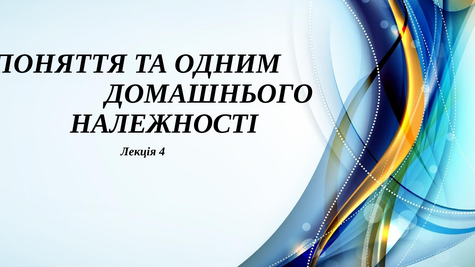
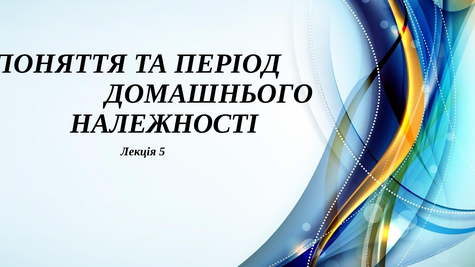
ОДНИМ: ОДНИМ -> ПЕРІОД (228, 64)
4: 4 -> 5 (162, 152)
